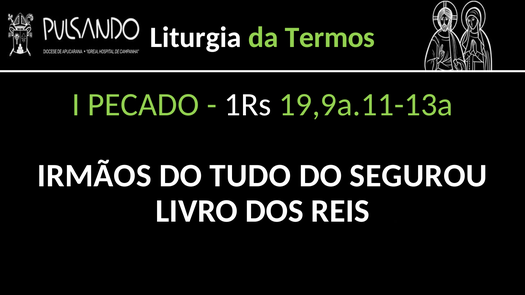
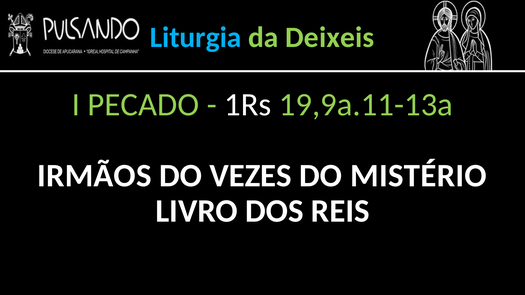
Liturgia colour: white -> light blue (196, 38)
Termos: Termos -> Deixeis (330, 38)
TUDO: TUDO -> VEZES (251, 176)
SEGUROU: SEGUROU -> MISTÉRIO (418, 176)
